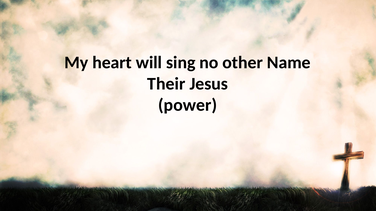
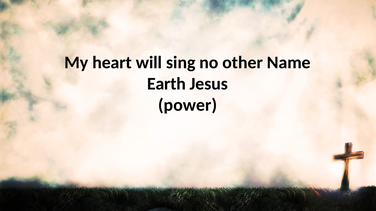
Their: Their -> Earth (166, 84)
